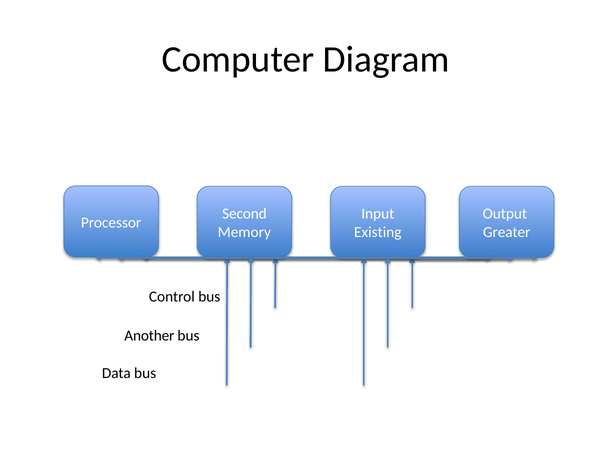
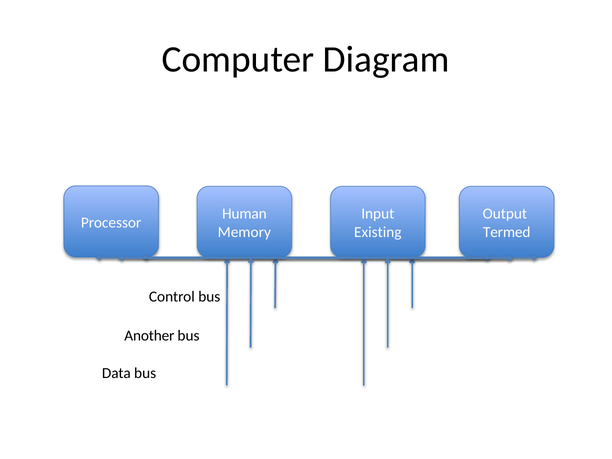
Second: Second -> Human (244, 214)
Greater: Greater -> Termed (507, 232)
